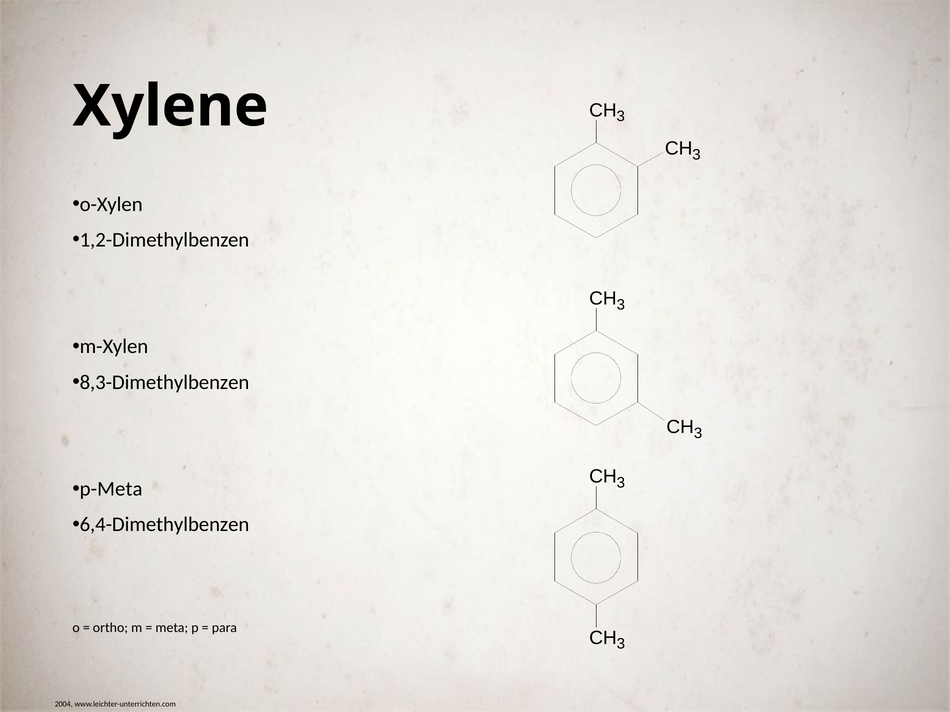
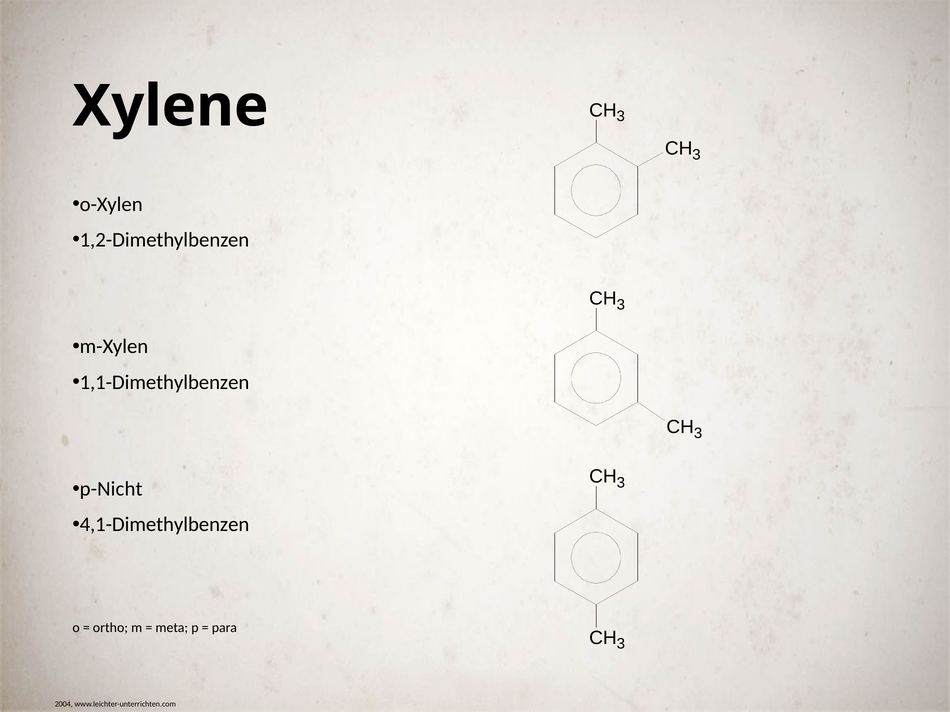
8,3-Dimethylbenzen: 8,3-Dimethylbenzen -> 1,1-Dimethylbenzen (164, 382)
p-Meta: p-Meta -> p-Nicht (111, 489)
6,4-Dimethylbenzen: 6,4-Dimethylbenzen -> 4,1-Dimethylbenzen (164, 525)
